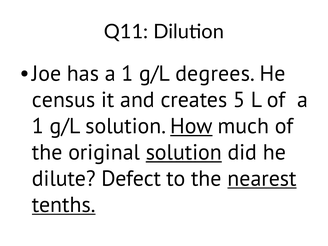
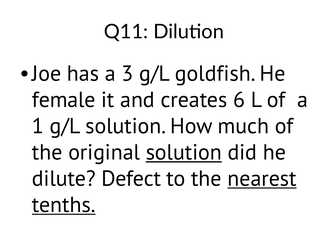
has a 1: 1 -> 3 (127, 74)
degrees: degrees -> goldfish (215, 74)
census: census -> female (64, 100)
5: 5 -> 6 (239, 100)
How underline: present -> none (191, 126)
